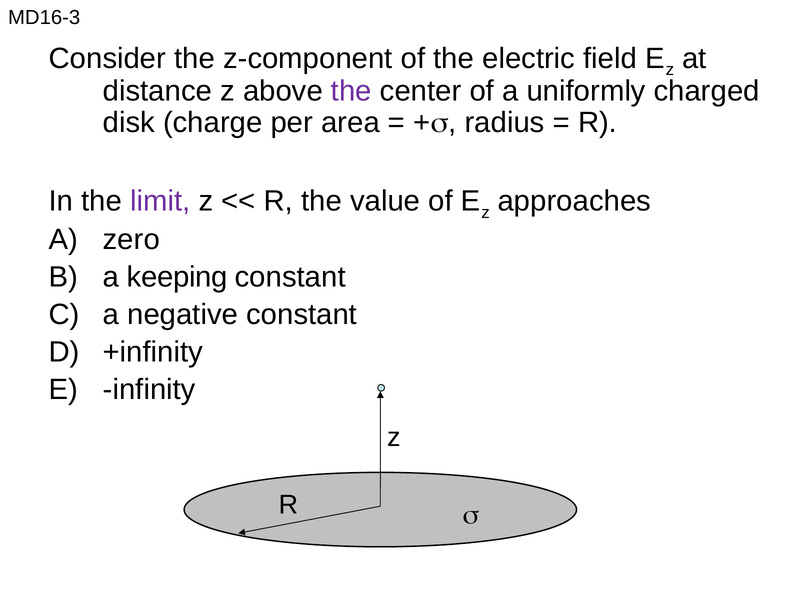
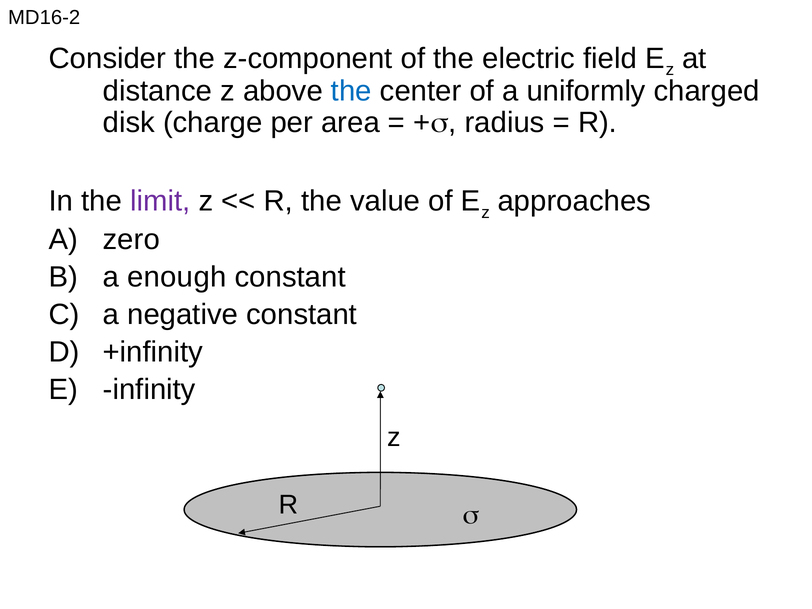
MD16-3: MD16-3 -> MD16-2 (44, 18)
the colour: purple -> blue (351, 91)
keeping: keeping -> enough (177, 277)
